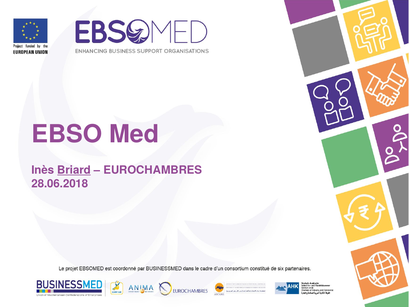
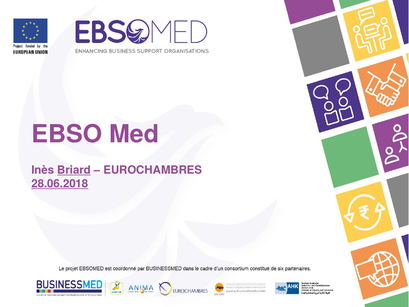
28.06.2018 underline: none -> present (60, 184)
